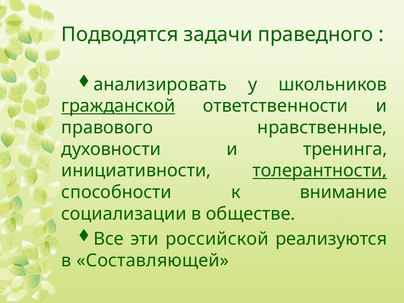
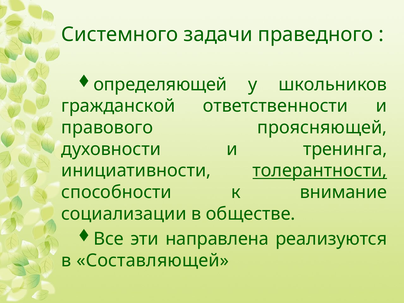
Подводятся: Подводятся -> Системного (120, 34)
анализировать: анализировать -> определяющей (160, 84)
гражданской underline: present -> none (118, 106)
нравственные: нравственные -> проясняющей (322, 128)
российской: российской -> направлена (217, 239)
